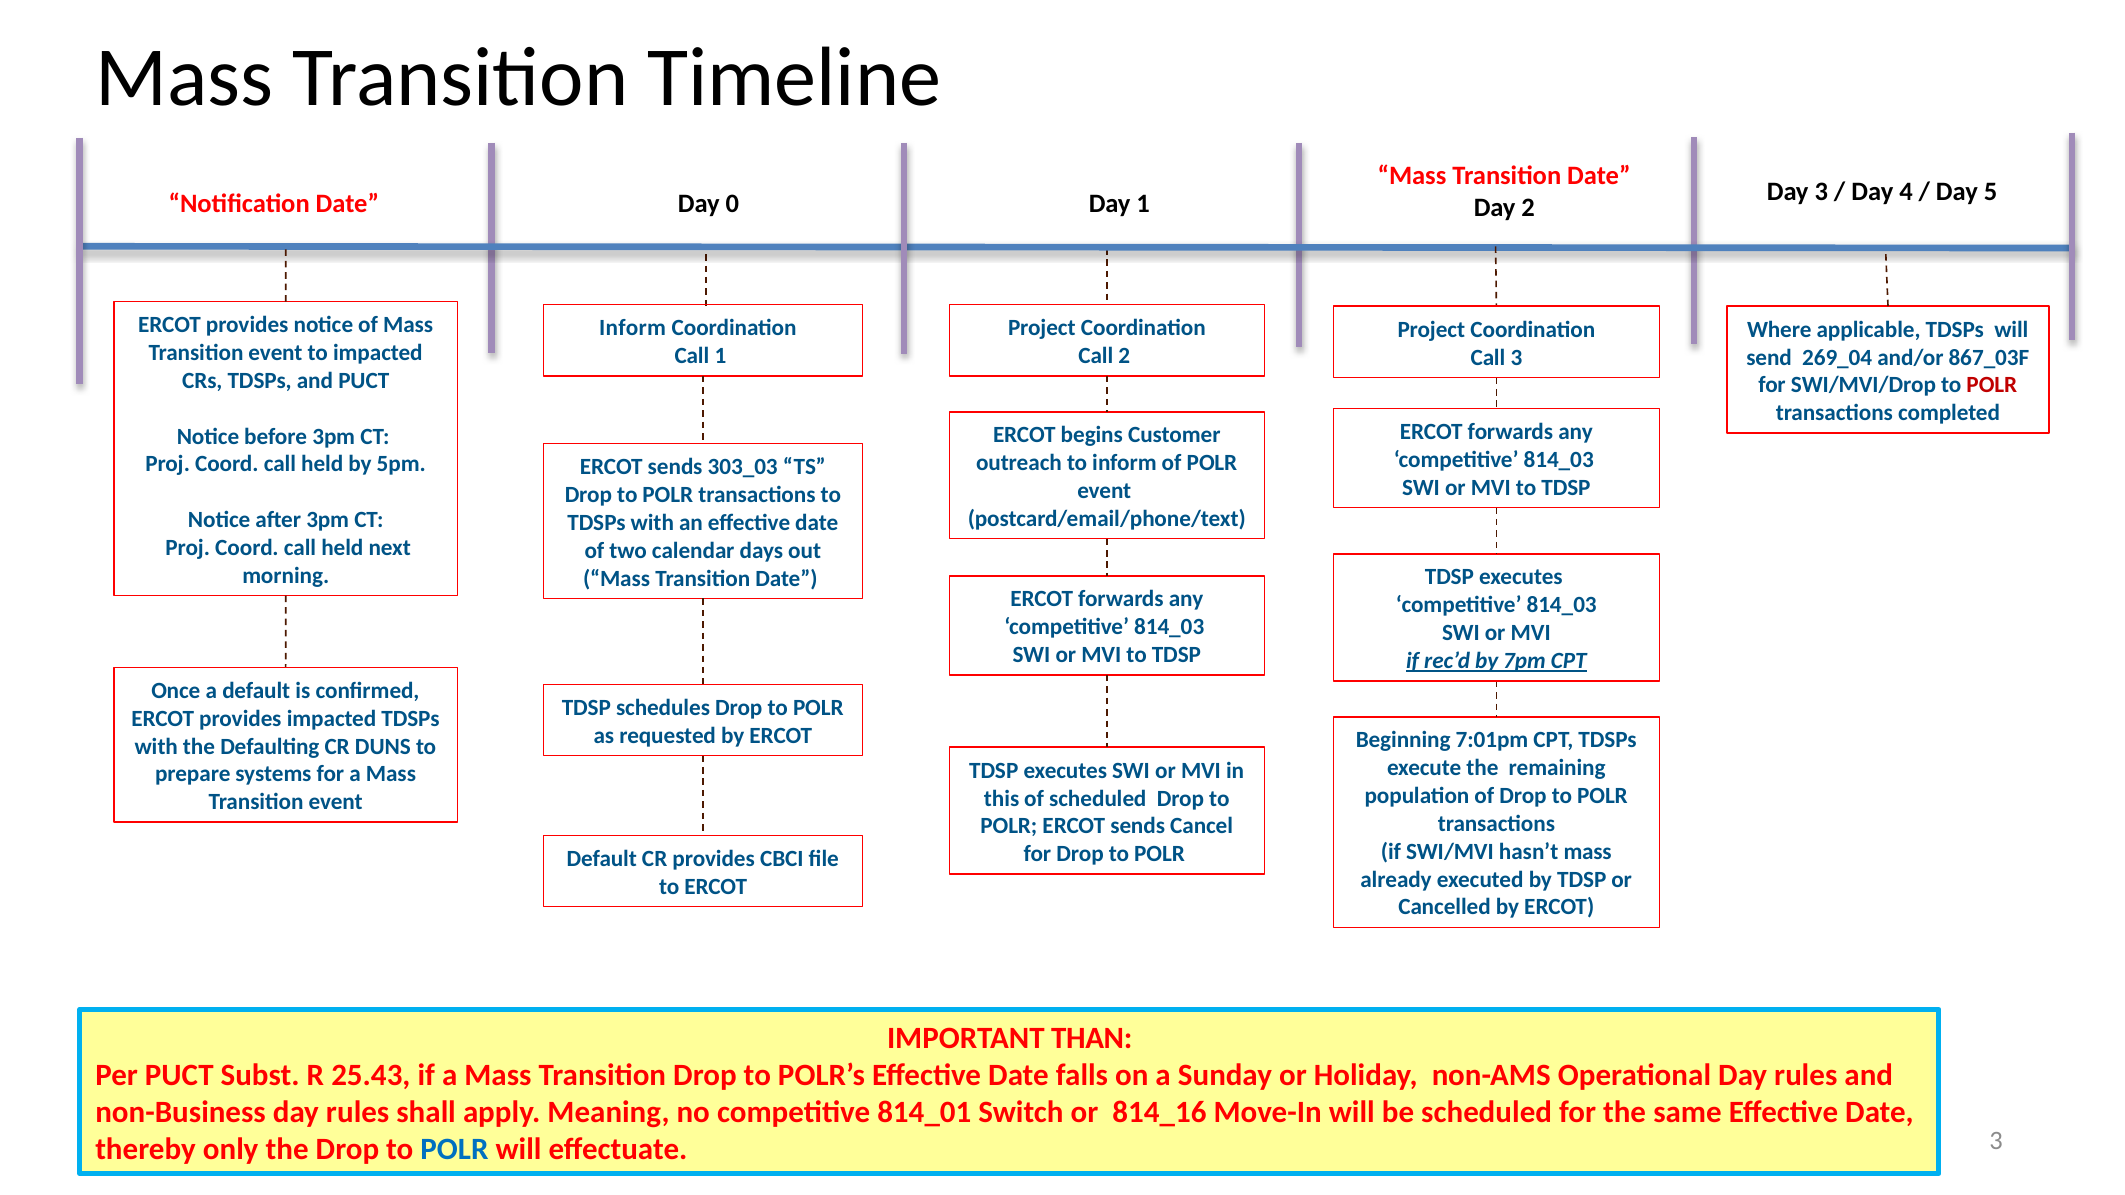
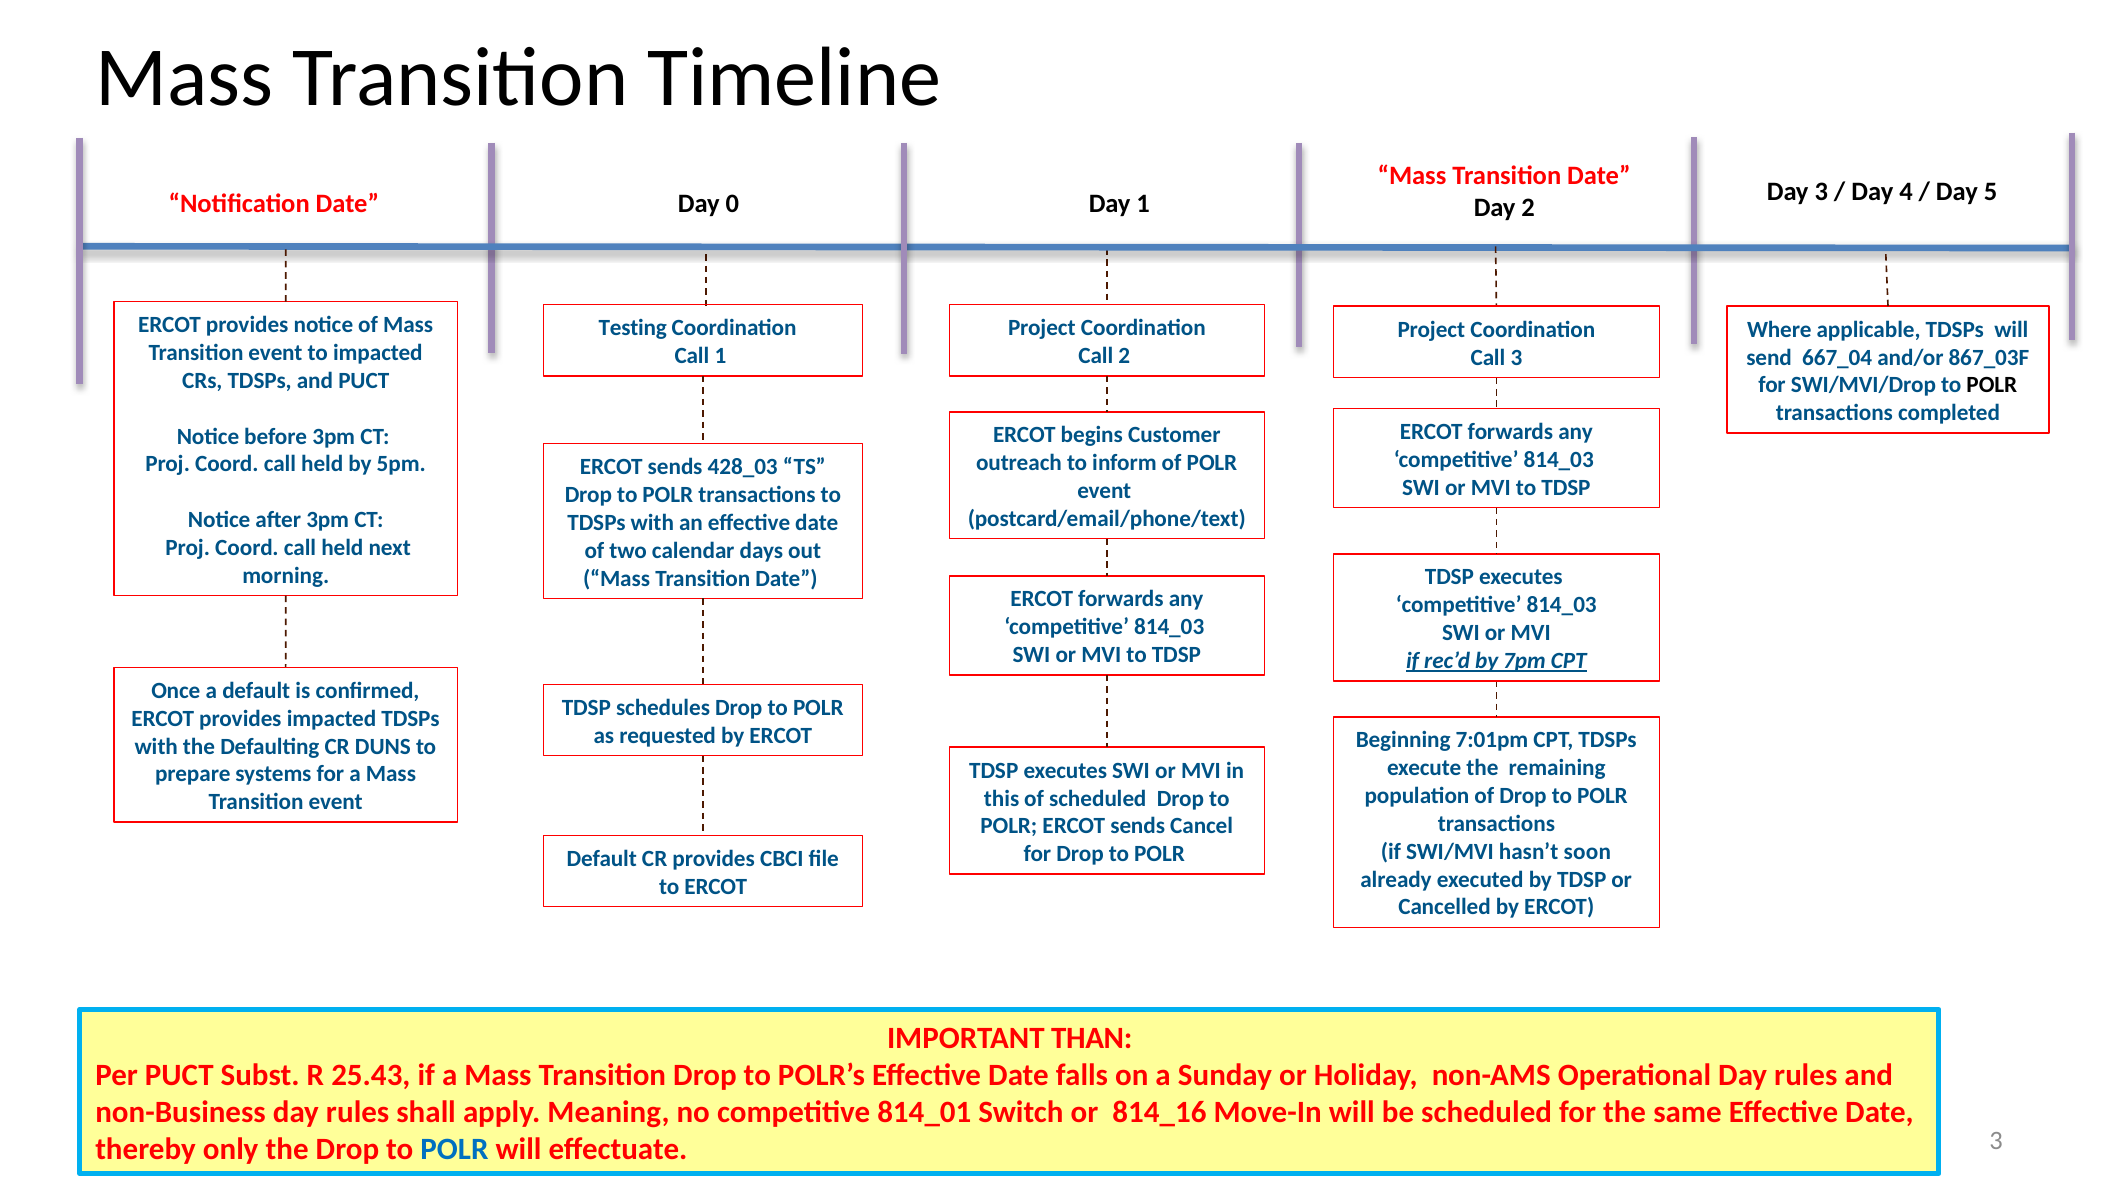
Inform: Inform -> Testing (633, 328)
269_04: 269_04 -> 667_04 (1837, 357)
POLR colour: red -> black (1992, 385)
303_03: 303_03 -> 428_03 (743, 467)
hasn’t mass: mass -> soon (1587, 852)
